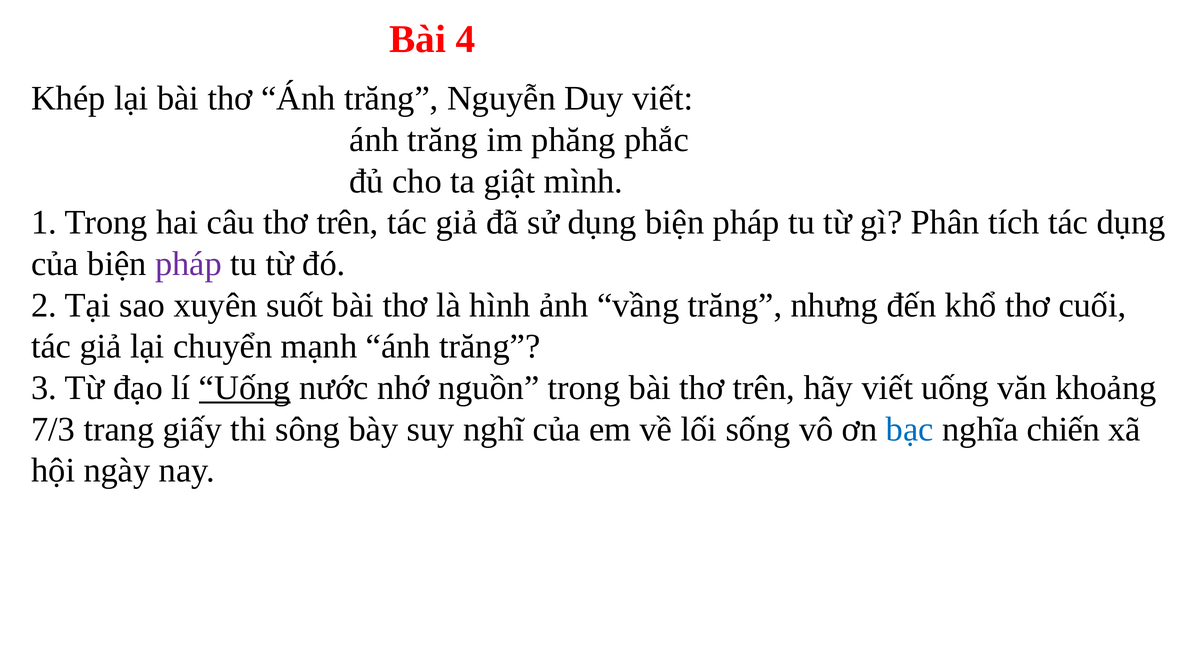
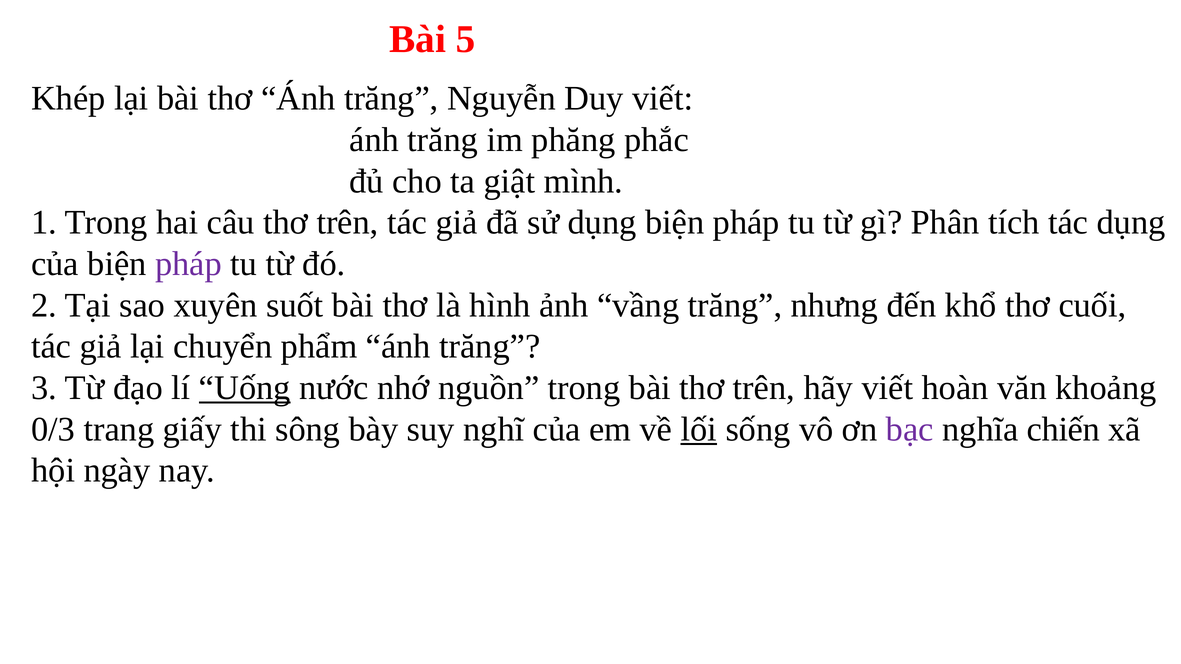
4: 4 -> 5 (466, 39)
mạnh: mạnh -> phẩm (319, 347)
viết uống: uống -> hoàn (955, 388)
7/3: 7/3 -> 0/3 (53, 429)
lối underline: none -> present (699, 429)
bạc colour: blue -> purple (910, 429)
